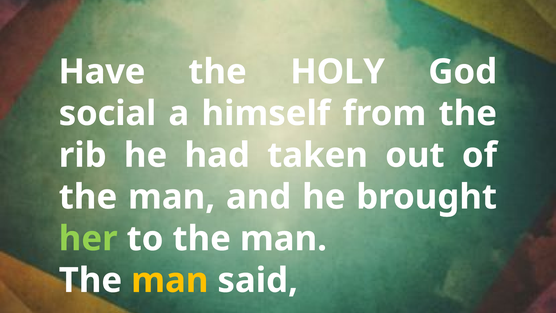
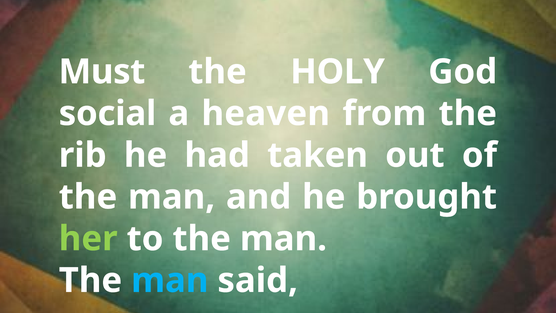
Have: Have -> Must (102, 72)
himself: himself -> heaven (266, 113)
man colour: yellow -> light blue (170, 280)
